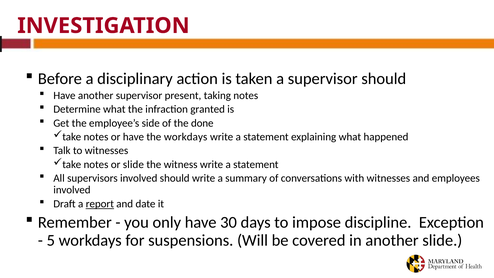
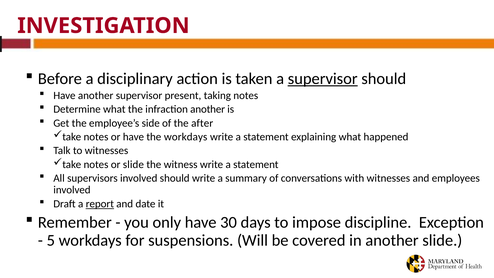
supervisor underline: none -> present (323, 79)
infraction granted: granted -> another (208, 109)
done: done -> after (202, 123)
